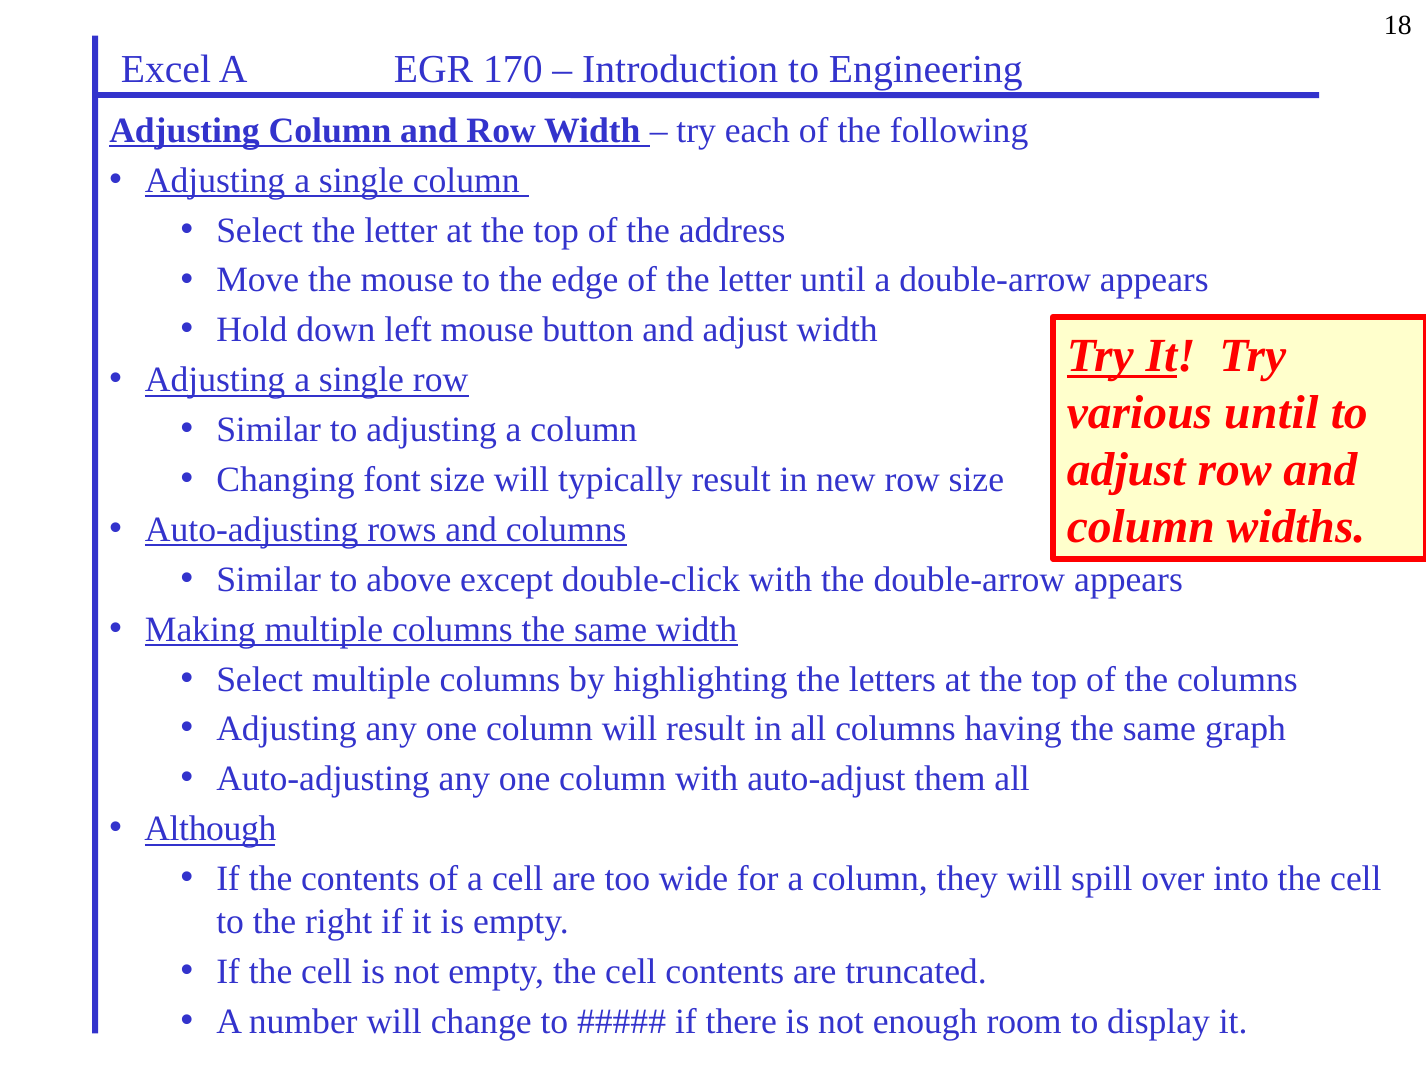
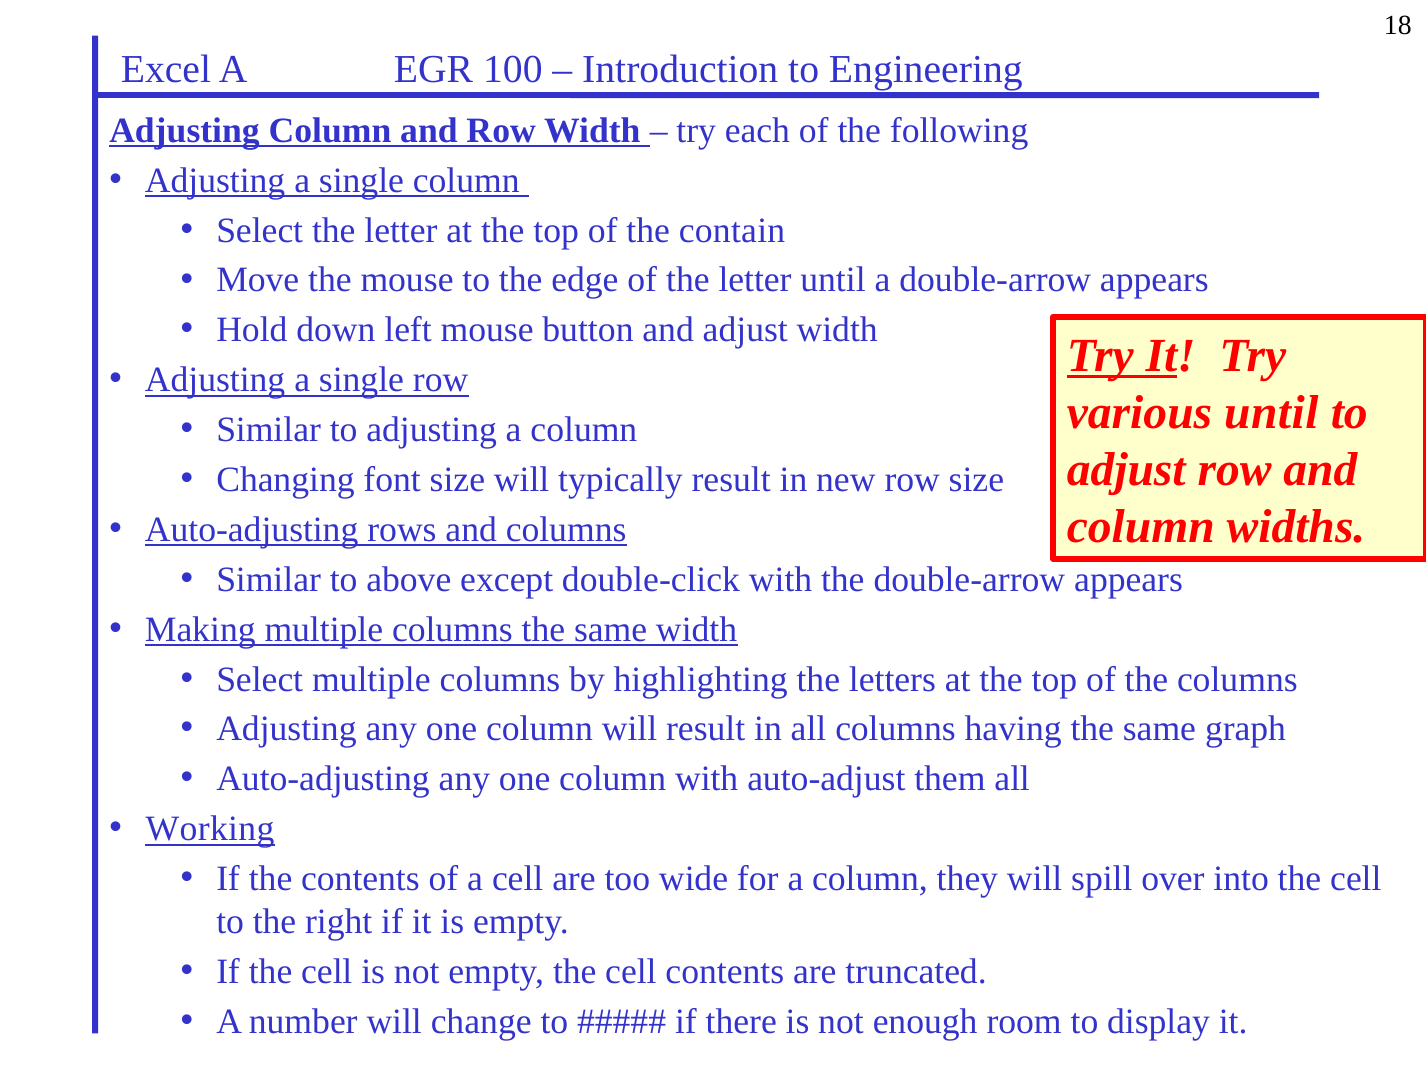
170: 170 -> 100 (513, 69)
address: address -> contain (732, 230)
Although: Although -> Working (210, 829)
